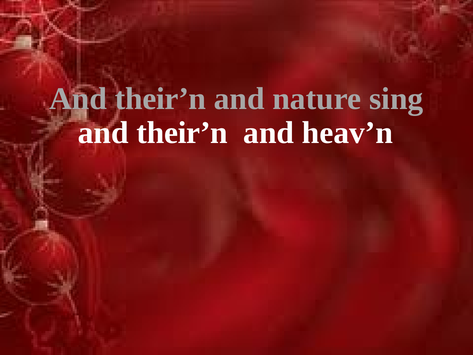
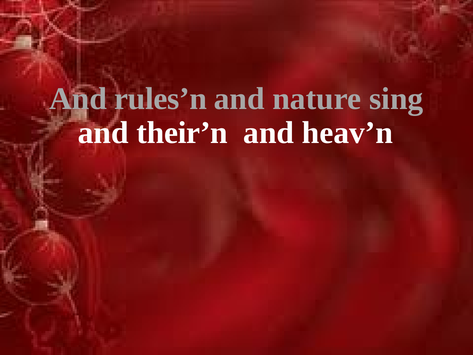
their’n: their’n -> rules’n (161, 99)
